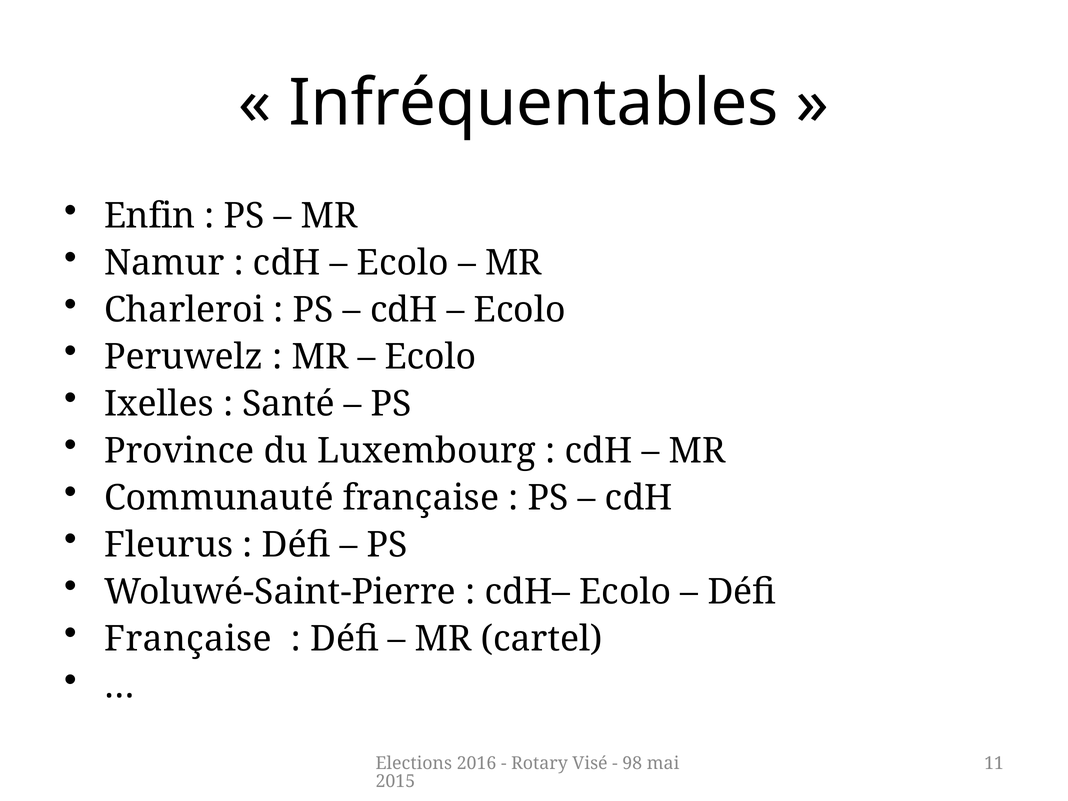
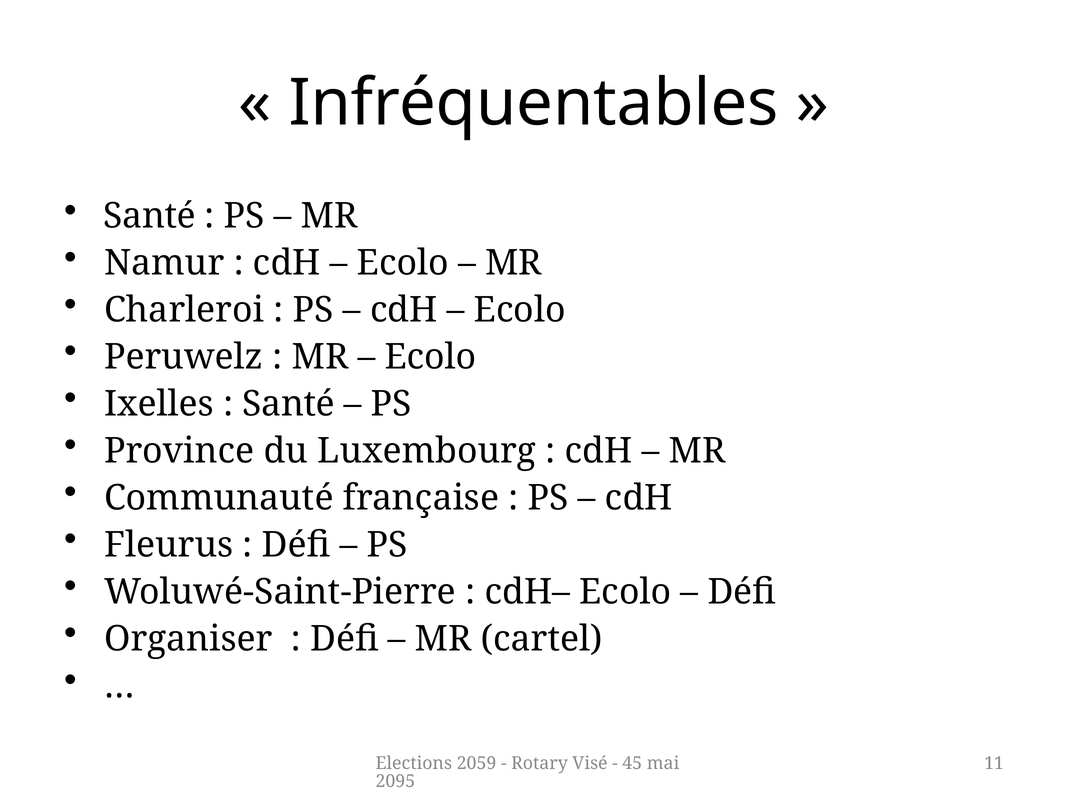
Enfin: Enfin -> Santé (150, 216)
Française: Française -> Organiser (188, 639)
2016: 2016 -> 2059 (477, 764)
98: 98 -> 45 (632, 764)
2015: 2015 -> 2095 (395, 781)
